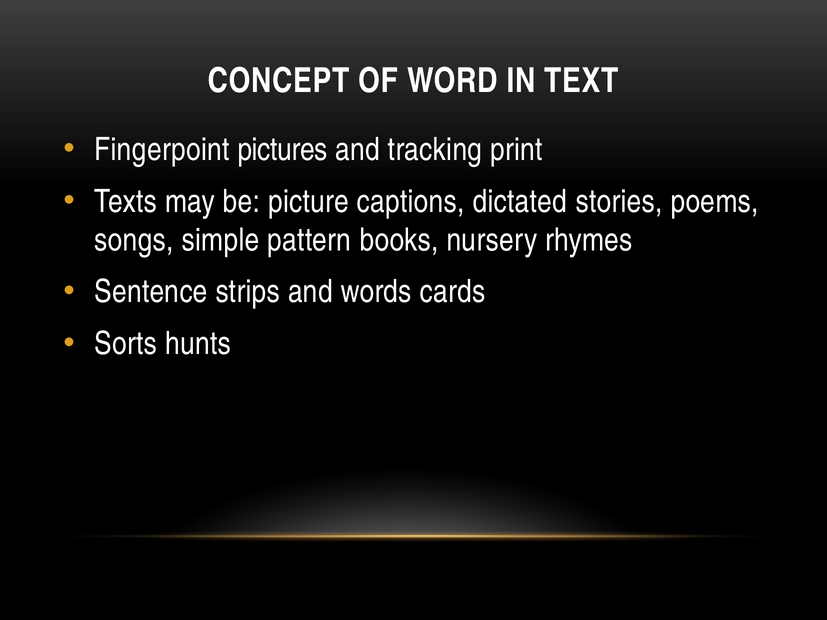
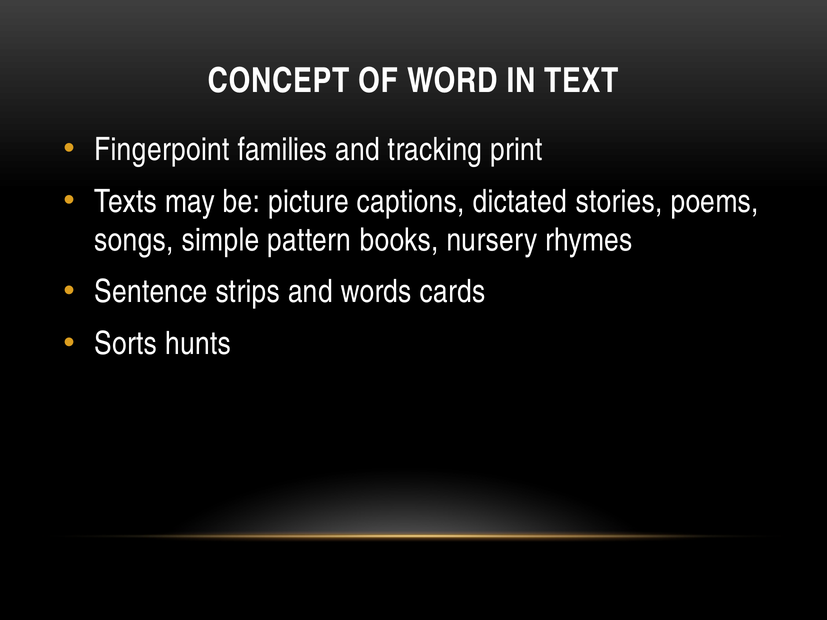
pictures: pictures -> families (282, 150)
